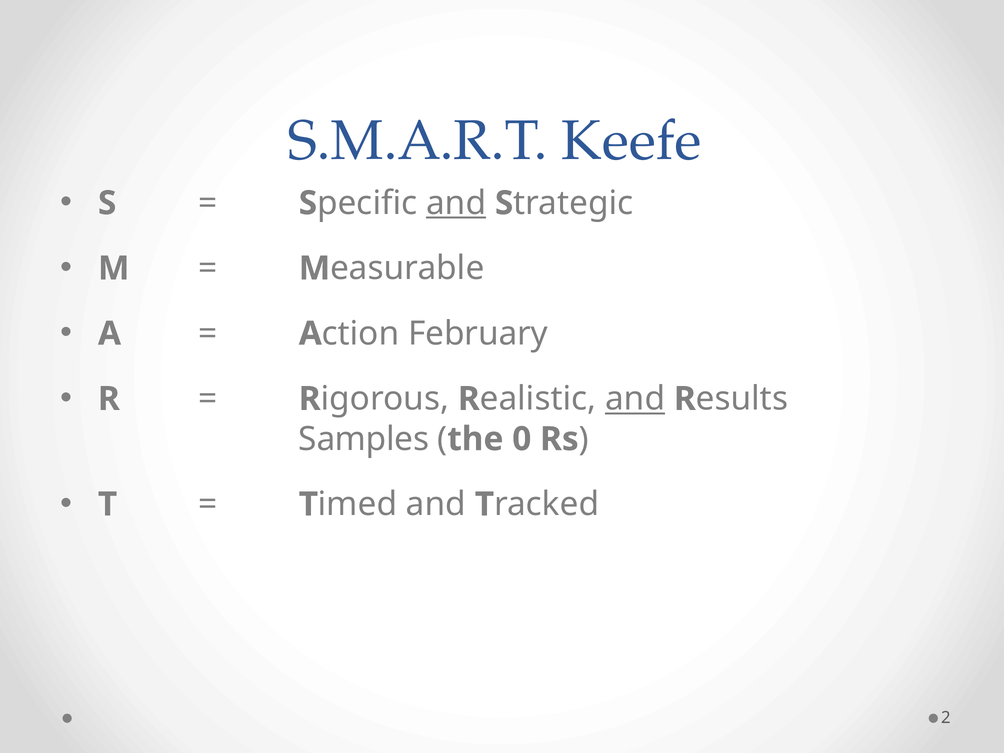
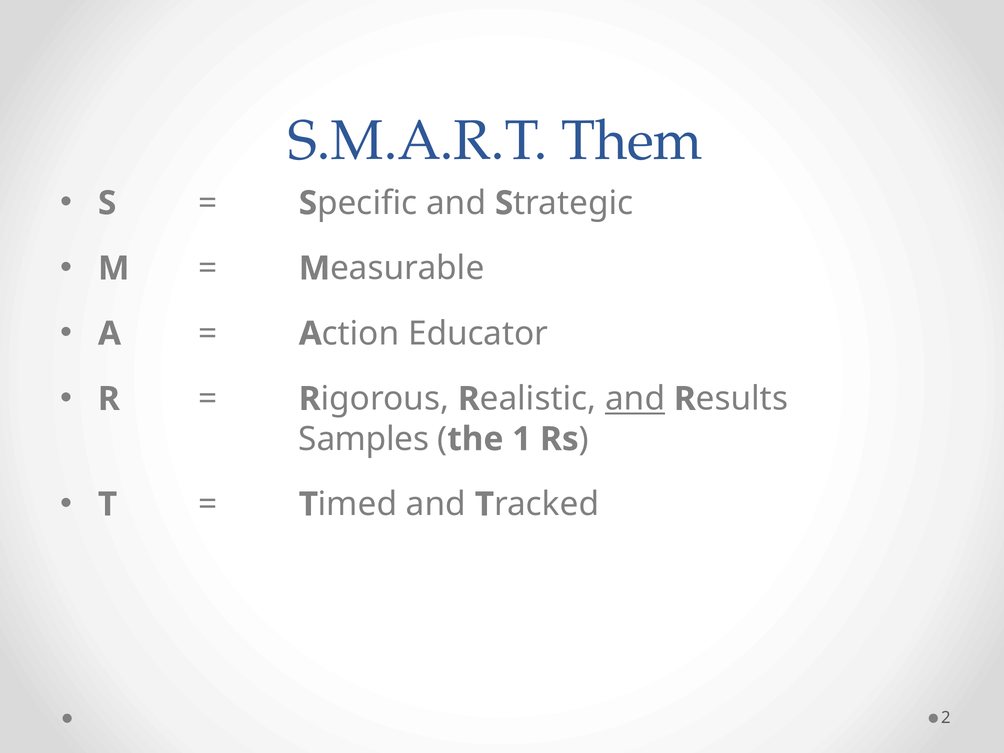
Keefe: Keefe -> Them (632, 141)
and underline: present -> none (456, 203)
February: February -> Educator (478, 334)
0: 0 -> 1 (522, 439)
